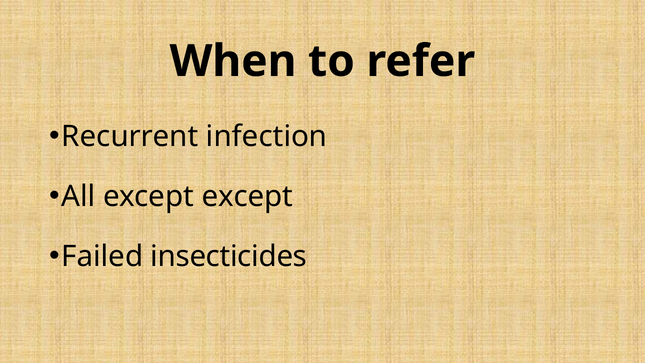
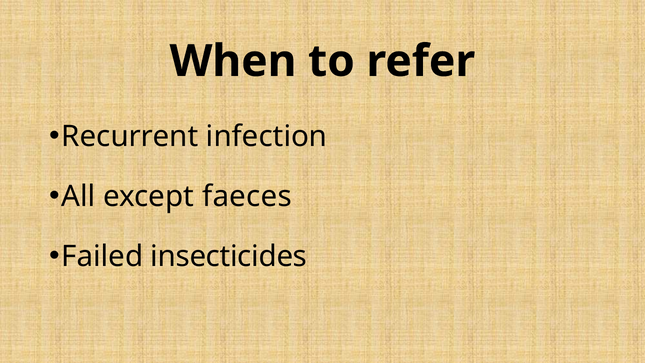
except except: except -> faeces (247, 197)
